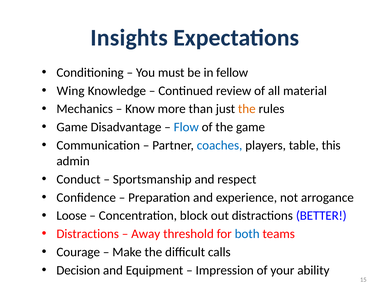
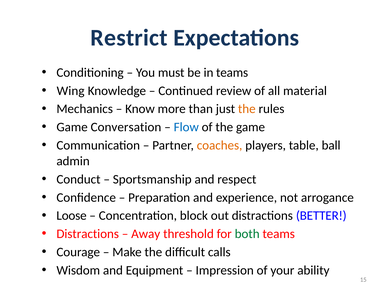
Insights: Insights -> Restrict (129, 38)
in fellow: fellow -> teams (232, 72)
Disadvantage: Disadvantage -> Conversation (126, 127)
coaches colour: blue -> orange (220, 145)
this: this -> ball (331, 145)
both colour: blue -> green (247, 234)
Decision: Decision -> Wisdom (78, 270)
